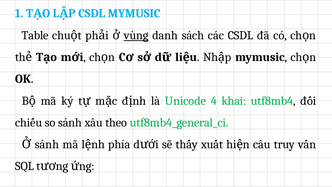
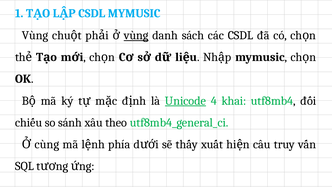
Table: Table -> Vùng (35, 35)
Unicode underline: none -> present (185, 101)
sánh: sánh -> cùng (47, 144)
